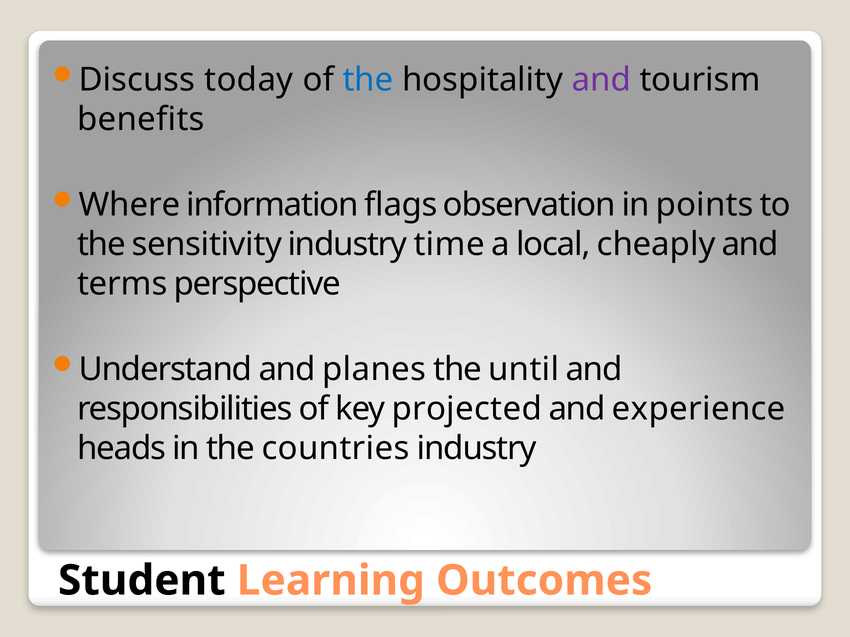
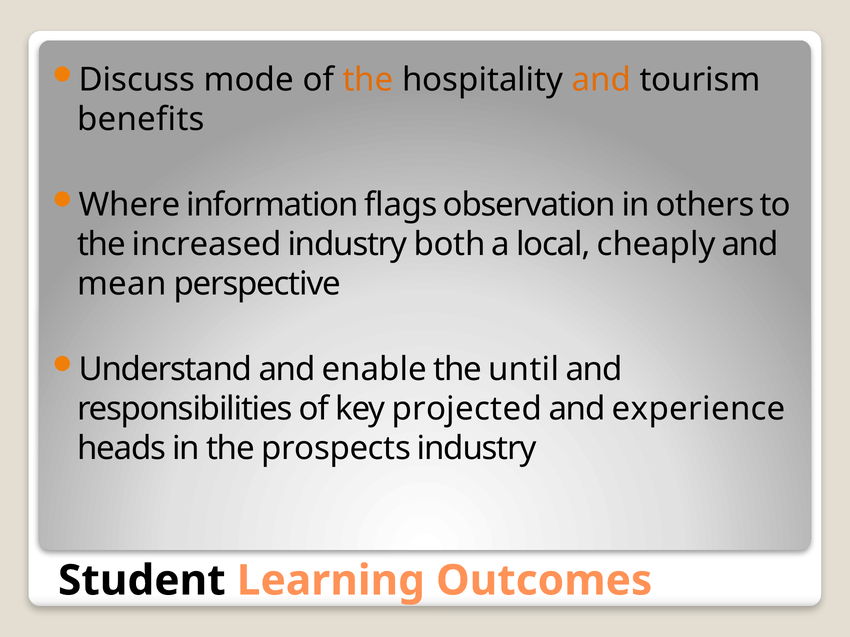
today: today -> mode (249, 80)
the colour: blue -> orange (368, 80)
and colour: purple -> orange (601, 80)
points: points -> others (705, 205)
sensitivity: sensitivity -> increased (207, 245)
time: time -> both (450, 245)
terms: terms -> mean (122, 284)
planes: planes -> enable (374, 370)
countries: countries -> prospects (336, 449)
